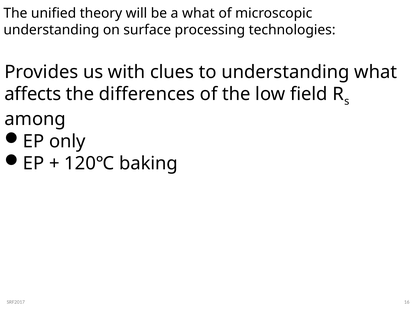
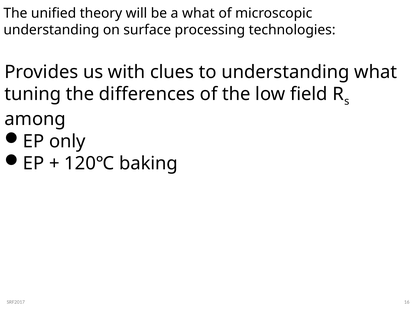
affects: affects -> tuning (33, 94)
